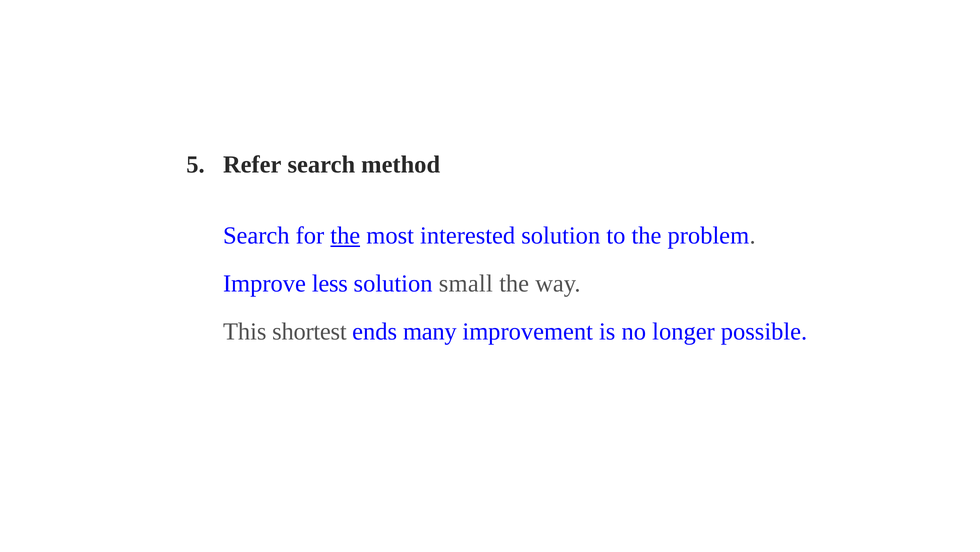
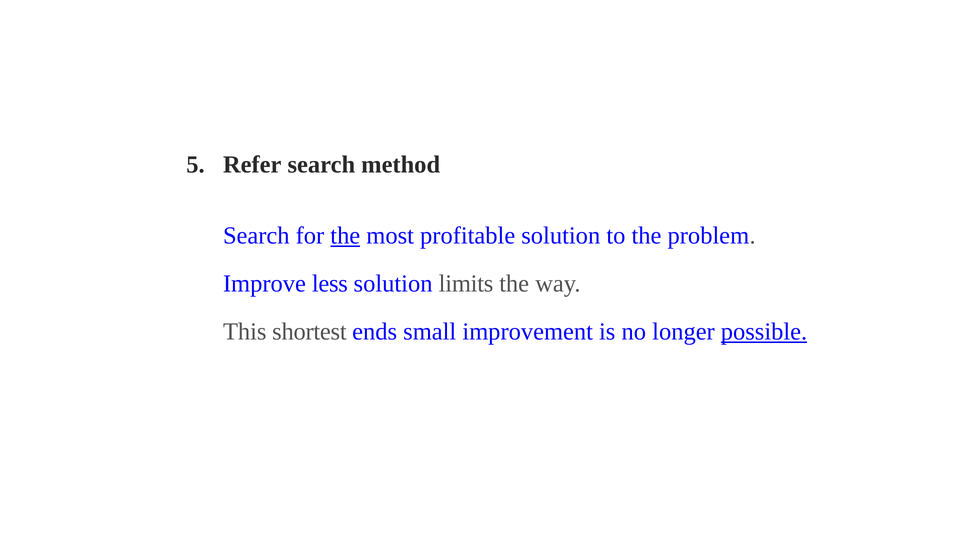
interested: interested -> profitable (468, 235)
small: small -> limits (466, 283)
many: many -> small (430, 331)
possible underline: none -> present (764, 331)
